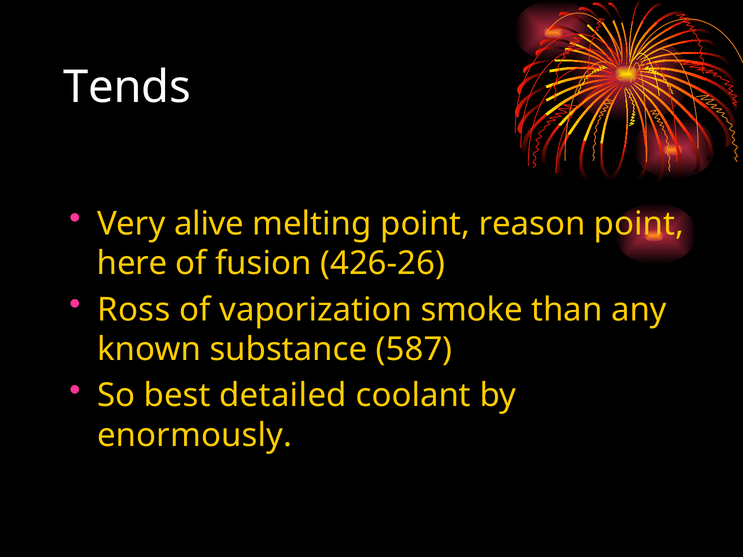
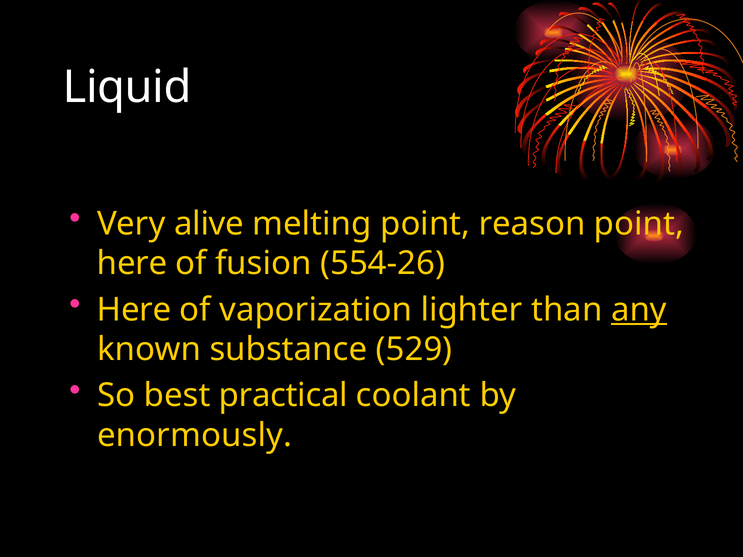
Tends: Tends -> Liquid (127, 87)
426-26: 426-26 -> 554-26 (383, 264)
Ross: Ross -> Here (134, 310)
smoke: smoke -> lighter (472, 310)
any underline: none -> present (639, 310)
587: 587 -> 529 (414, 349)
detailed: detailed -> practical (283, 396)
